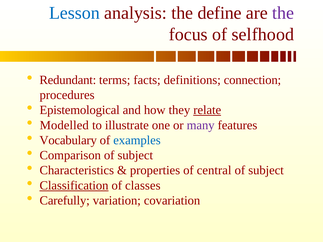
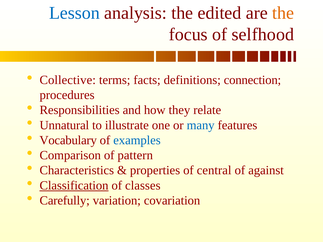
define: define -> edited (220, 13)
the colour: purple -> orange (283, 13)
Redundant: Redundant -> Collective (68, 80)
Epistemological: Epistemological -> Responsibilities (80, 110)
relate underline: present -> none (207, 110)
Modelled: Modelled -> Unnatural (64, 125)
many colour: purple -> blue (201, 125)
Comparison of subject: subject -> pattern (135, 155)
subject: subject -> against (266, 171)
